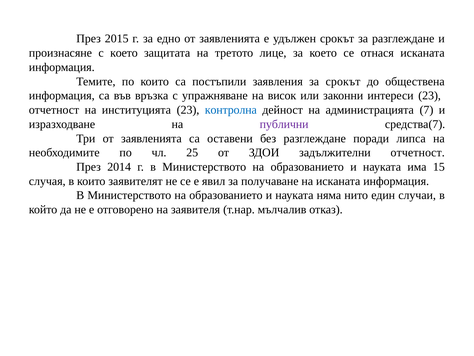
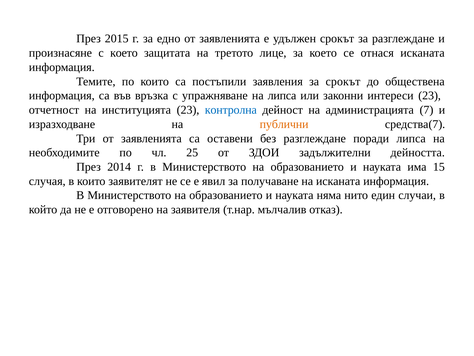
на висок: висок -> липса (282, 96)
публични colour: purple -> orange (284, 124)
задължителни отчетност: отчетност -> дейността (418, 152)
